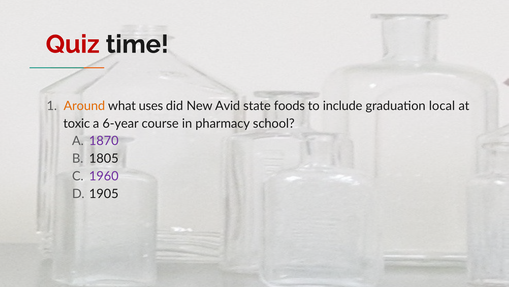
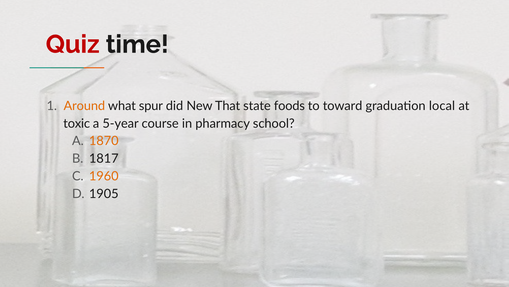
uses: uses -> spur (151, 106)
Avid: Avid -> That (228, 106)
include: include -> toward (343, 106)
6-year: 6-year -> 5-year (121, 123)
1870 colour: purple -> orange (104, 141)
1805: 1805 -> 1817 (104, 158)
1960 colour: purple -> orange (104, 176)
